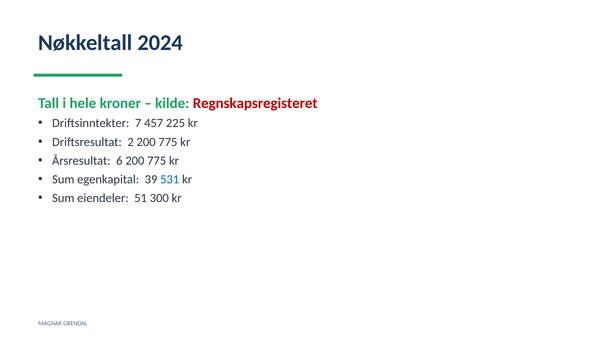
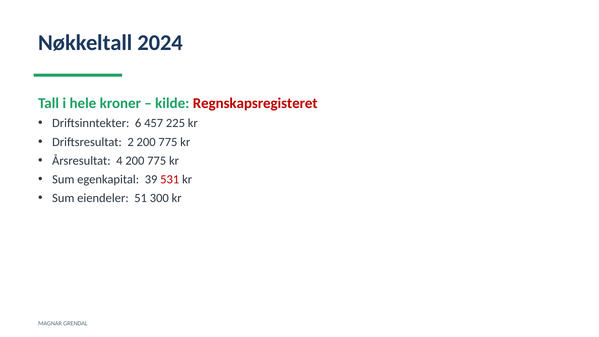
7: 7 -> 6 (138, 123)
6: 6 -> 4 (119, 161)
531 colour: blue -> red (170, 179)
